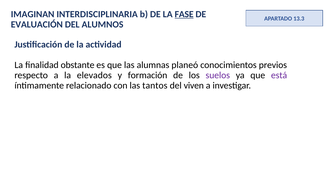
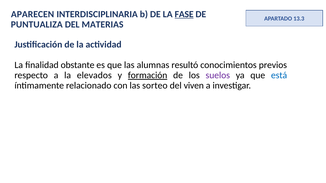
IMAGINAN: IMAGINAN -> APARECEN (33, 14)
EVALUACIÓN: EVALUACIÓN -> PUNTUALIZA (37, 24)
ALUMNOS: ALUMNOS -> MATERIAS (103, 24)
planeó: planeó -> resultó (185, 65)
formación underline: none -> present (148, 75)
está colour: purple -> blue (279, 75)
tantos: tantos -> sorteo (155, 86)
